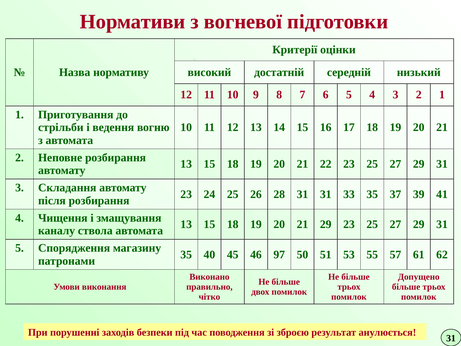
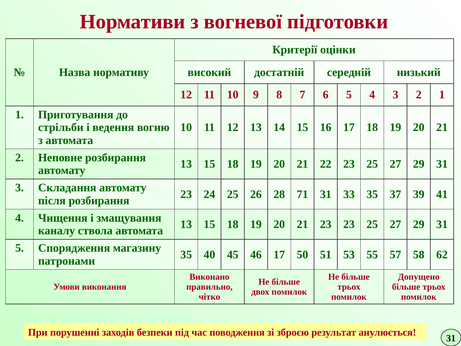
28 31: 31 -> 71 (302, 194)
21 29: 29 -> 23 (326, 224)
46 97: 97 -> 17 (279, 254)
61: 61 -> 58 (419, 254)
